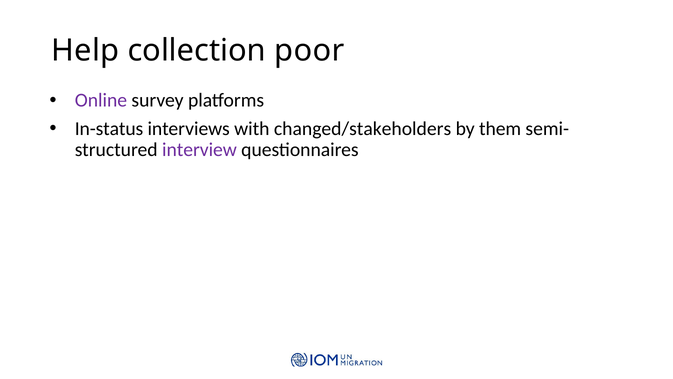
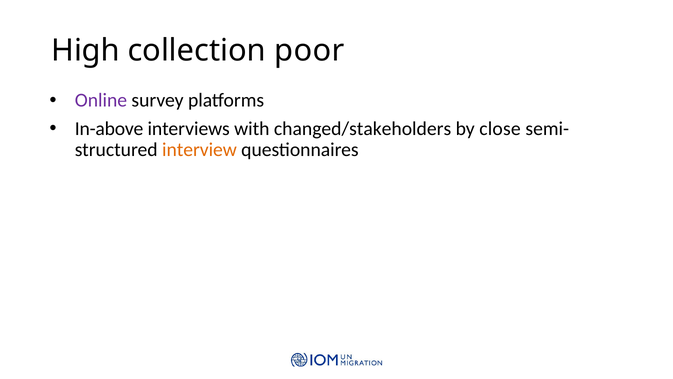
Help: Help -> High (85, 51)
In-status: In-status -> In-above (109, 128)
them: them -> close (500, 128)
interview colour: purple -> orange (199, 150)
